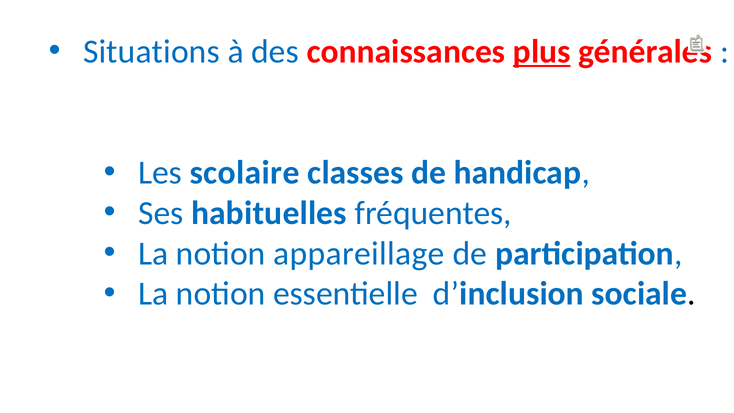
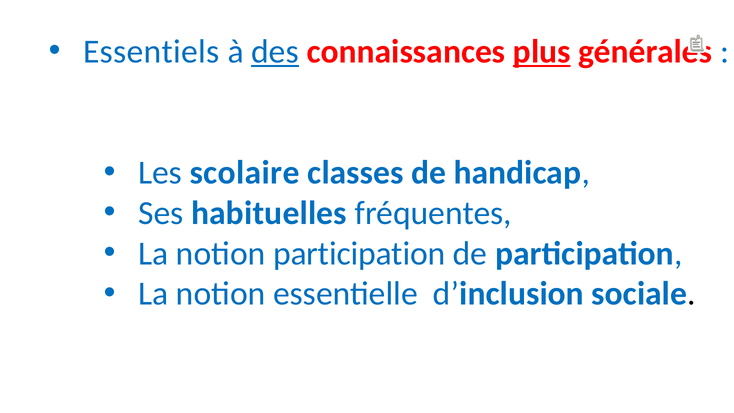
Situations: Situations -> Essentiels (151, 52)
des underline: none -> present (275, 52)
notion appareillage: appareillage -> participation (359, 253)
